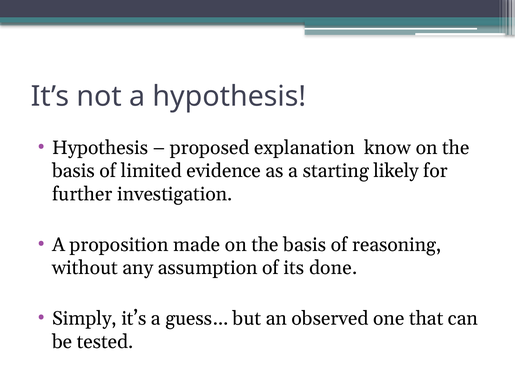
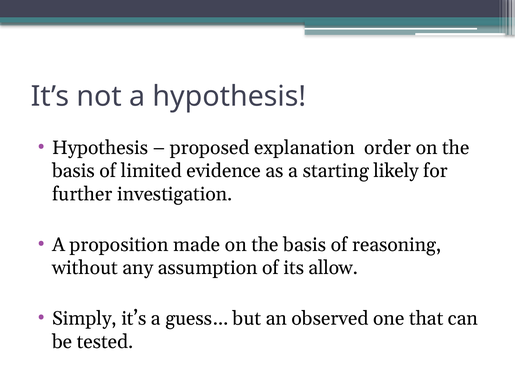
know: know -> order (388, 148)
done: done -> allow (333, 268)
